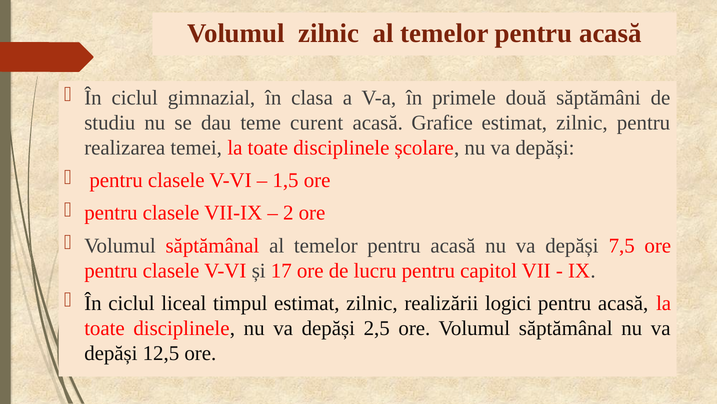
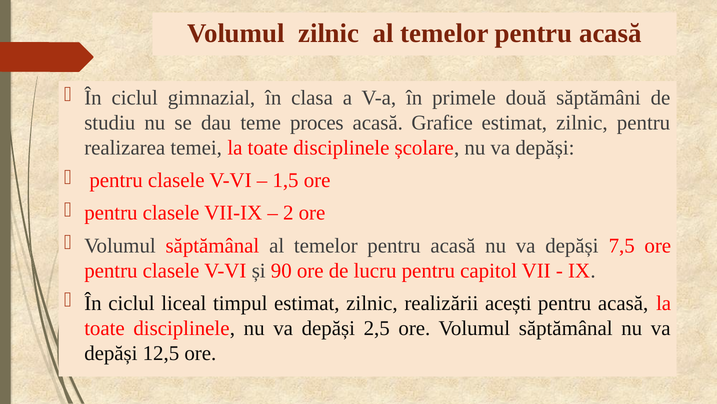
curent: curent -> proces (317, 123)
17: 17 -> 90 (281, 270)
logici: logici -> acești (508, 303)
